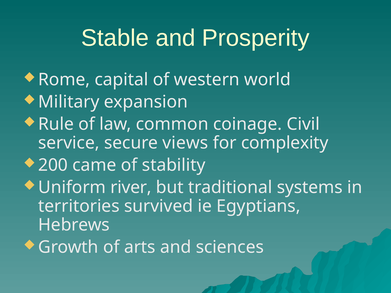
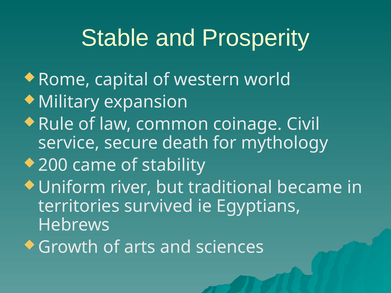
views: views -> death (185, 143)
complexity: complexity -> mythology (285, 143)
systems: systems -> became (310, 187)
